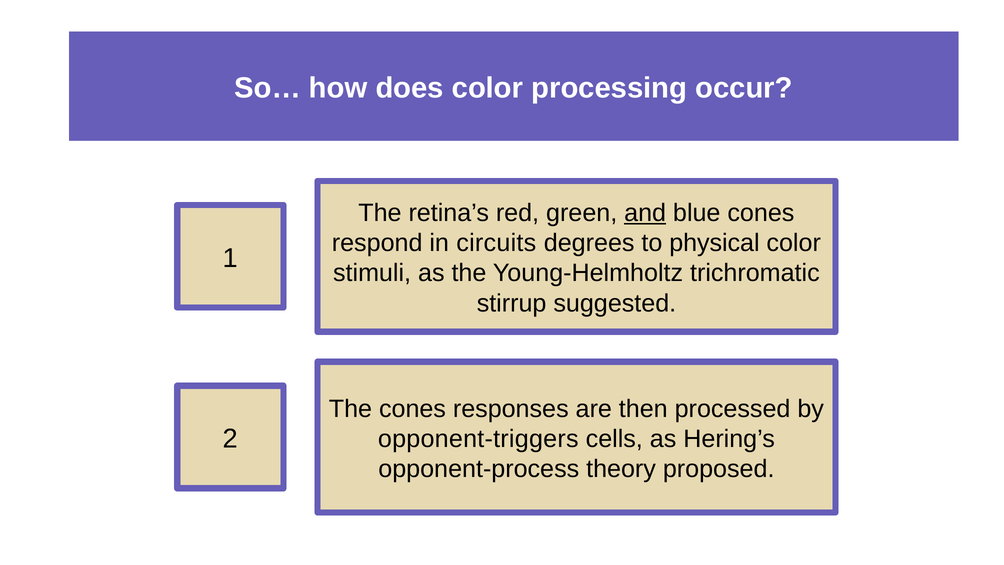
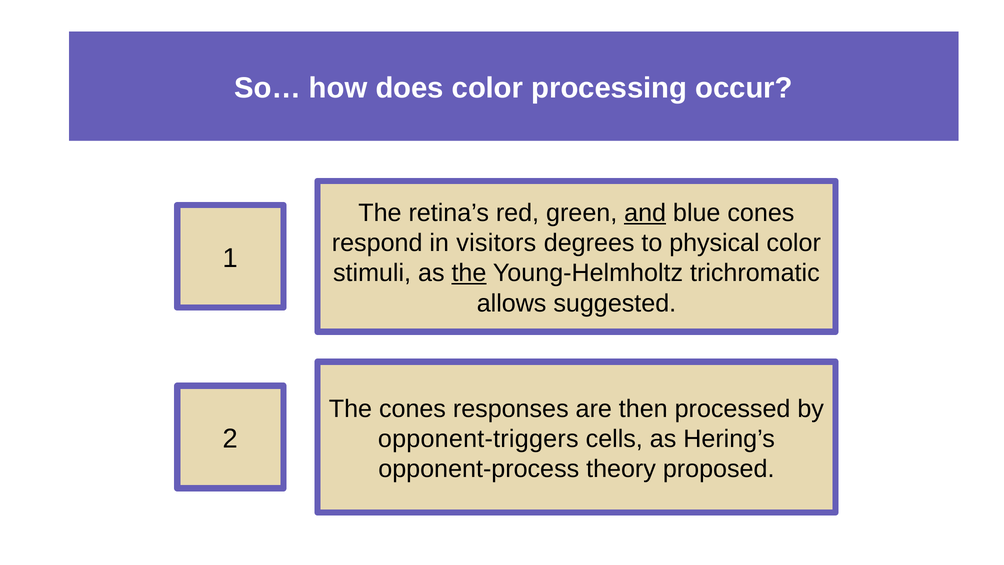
circuits: circuits -> visitors (496, 243)
the underline: none -> present (469, 273)
stirrup: stirrup -> allows (512, 303)
